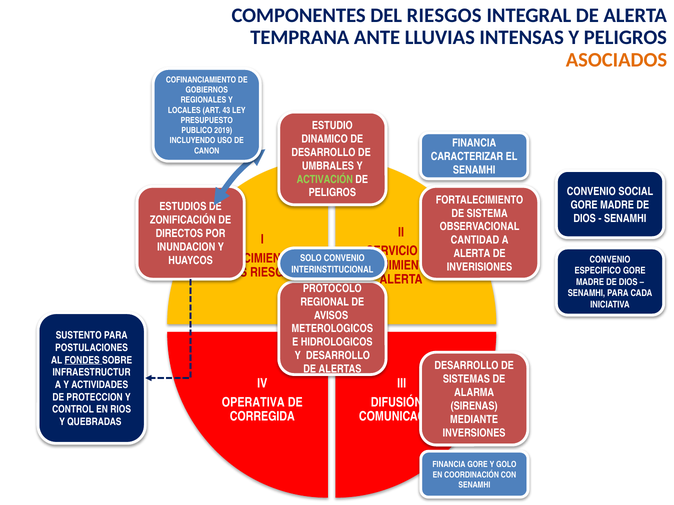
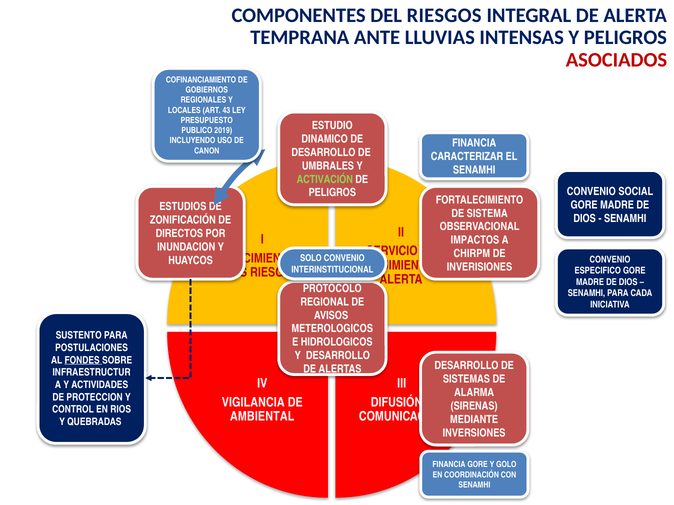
ASOCIADOS colour: orange -> red (616, 60)
CANTIDAD: CANTIDAD -> IMPACTOS (475, 241)
ALERTA: ALERTA -> CHIRPM (472, 254)
OPERATIVA: OPERATIVA -> VIGILANCIA (253, 403)
CORREGIDA: CORREGIDA -> AMBIENTAL (262, 417)
